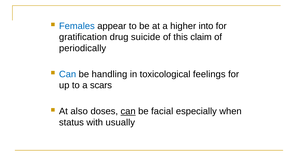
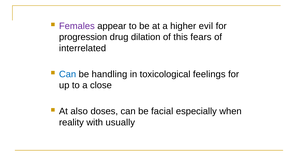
Females colour: blue -> purple (77, 26)
into: into -> evil (206, 26)
gratification: gratification -> progression (83, 37)
suicide: suicide -> dilation (146, 37)
claim: claim -> fears (201, 37)
periodically: periodically -> interrelated (83, 48)
scars: scars -> close (101, 86)
can underline: present -> none (128, 112)
status: status -> reality (71, 123)
